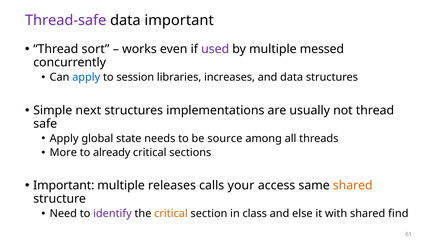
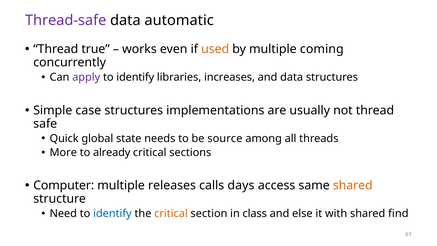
data important: important -> automatic (179, 20)
sort: sort -> true (96, 49)
used colour: purple -> orange (215, 49)
messed: messed -> coming (322, 49)
apply colour: blue -> purple (86, 77)
session: session -> identify (135, 77)
next: next -> case (88, 110)
Apply: Apply -> Quick (64, 138)
Important: Important -> Computer (64, 185)
your: your -> days (241, 185)
identify colour: purple -> blue (112, 214)
